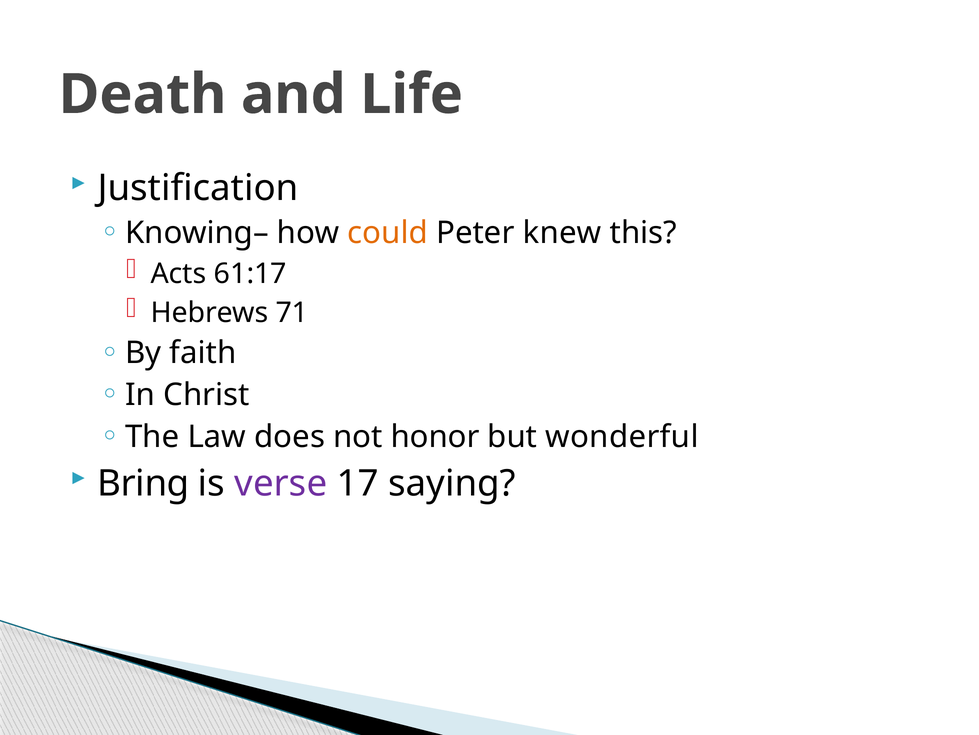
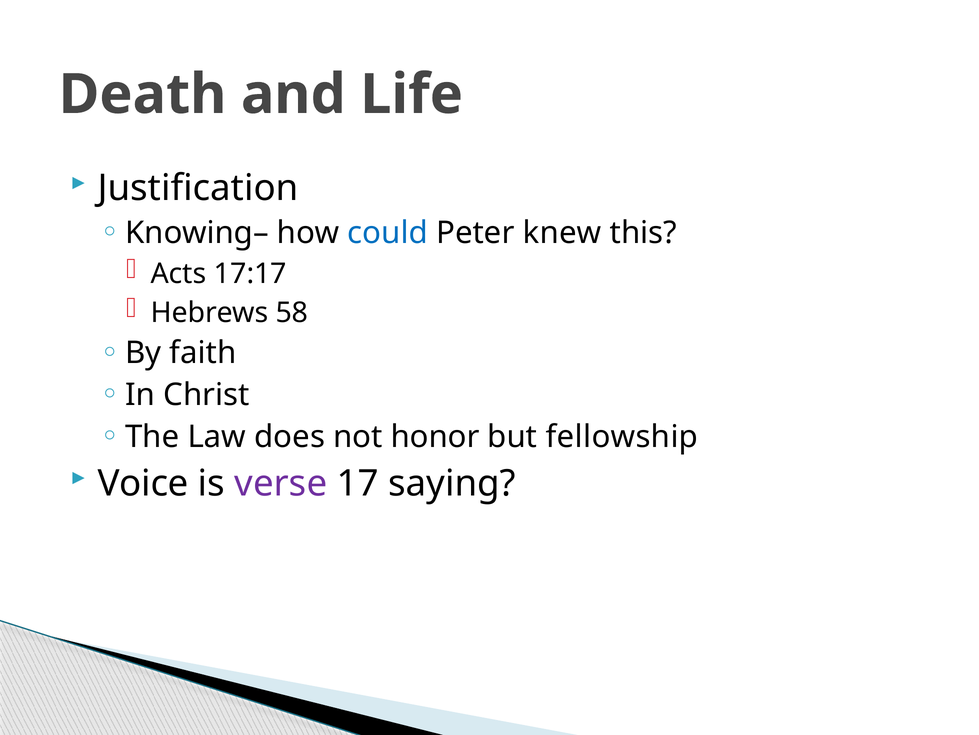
could colour: orange -> blue (388, 233)
61:17: 61:17 -> 17:17 (250, 273)
71: 71 -> 58 (292, 312)
wonderful: wonderful -> fellowship (622, 437)
Bring: Bring -> Voice (143, 483)
